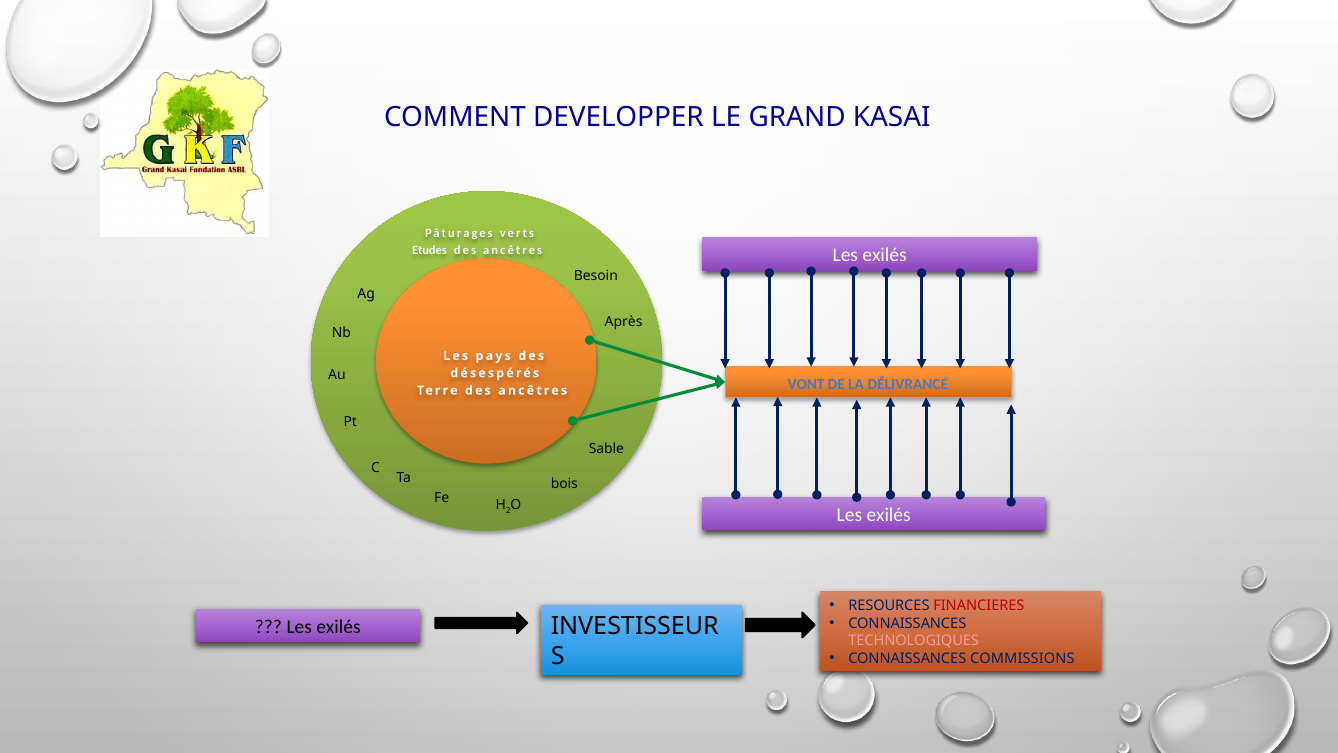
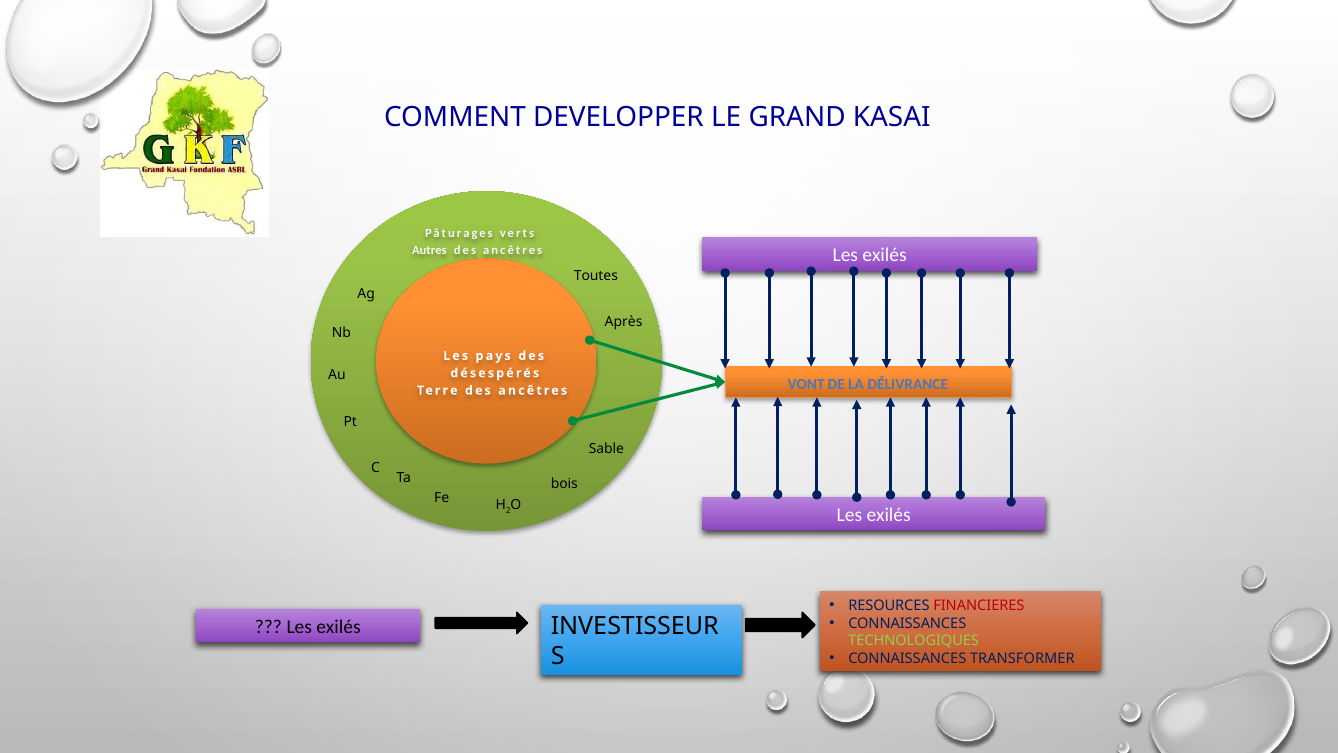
Etudes: Etudes -> Autres (429, 250)
Besoin: Besoin -> Toutes (596, 276)
TECHNOLOGIQUES colour: pink -> light green (914, 641)
COMMISSIONS: COMMISSIONS -> TRANSFORMER (1022, 658)
